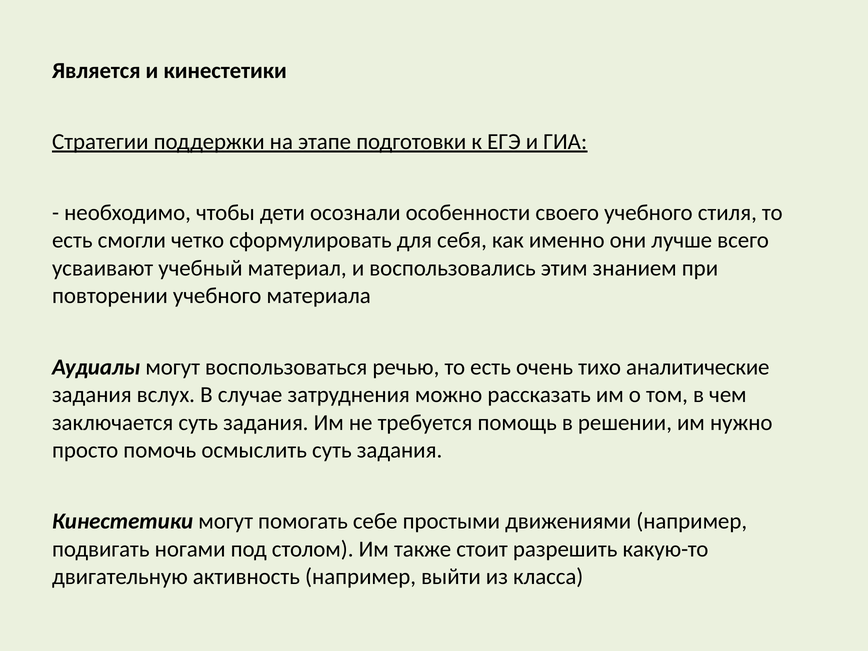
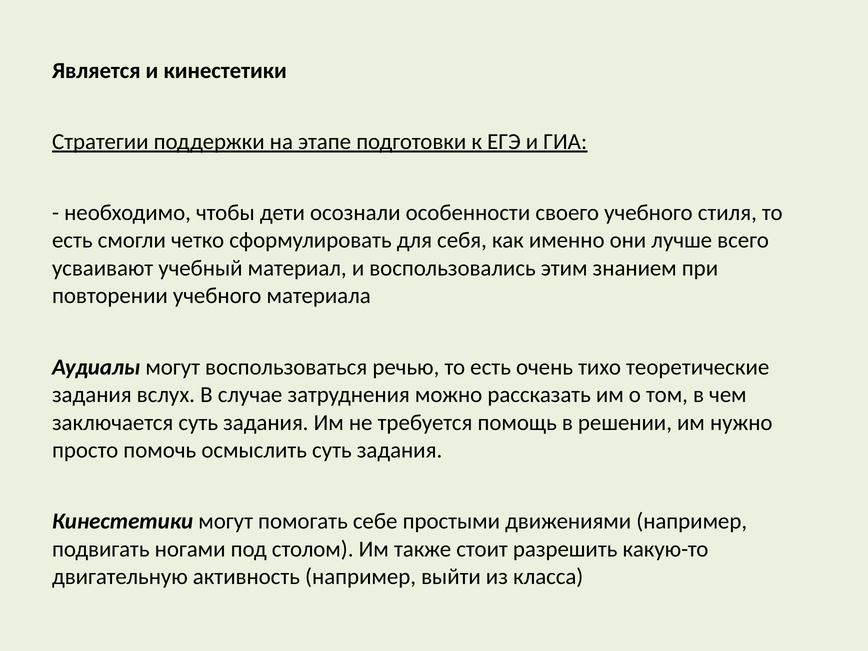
аналитические: аналитические -> теоретические (698, 367)
